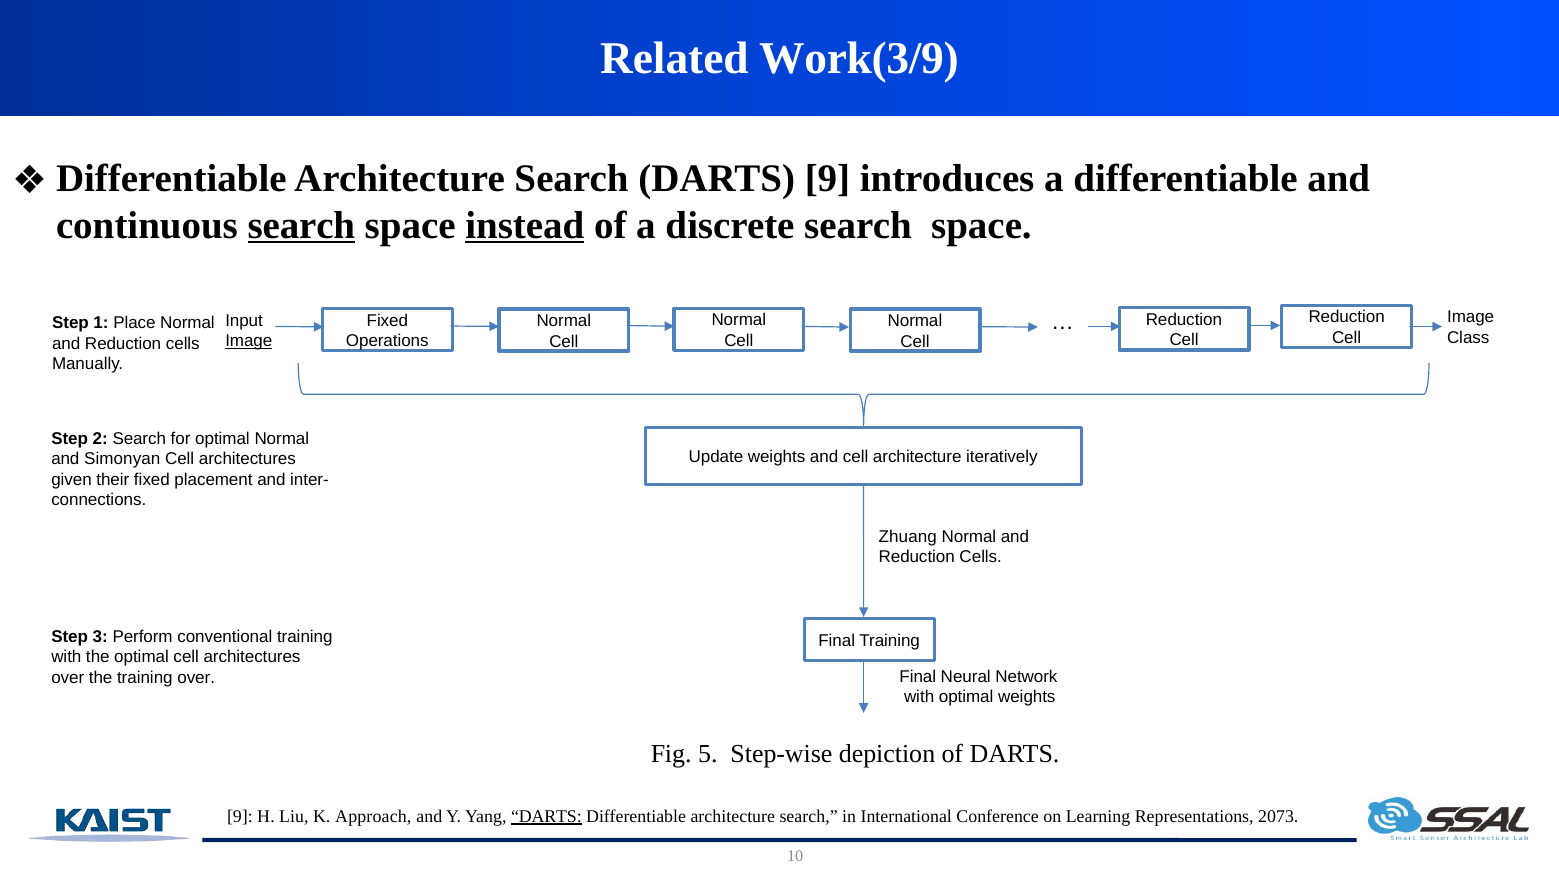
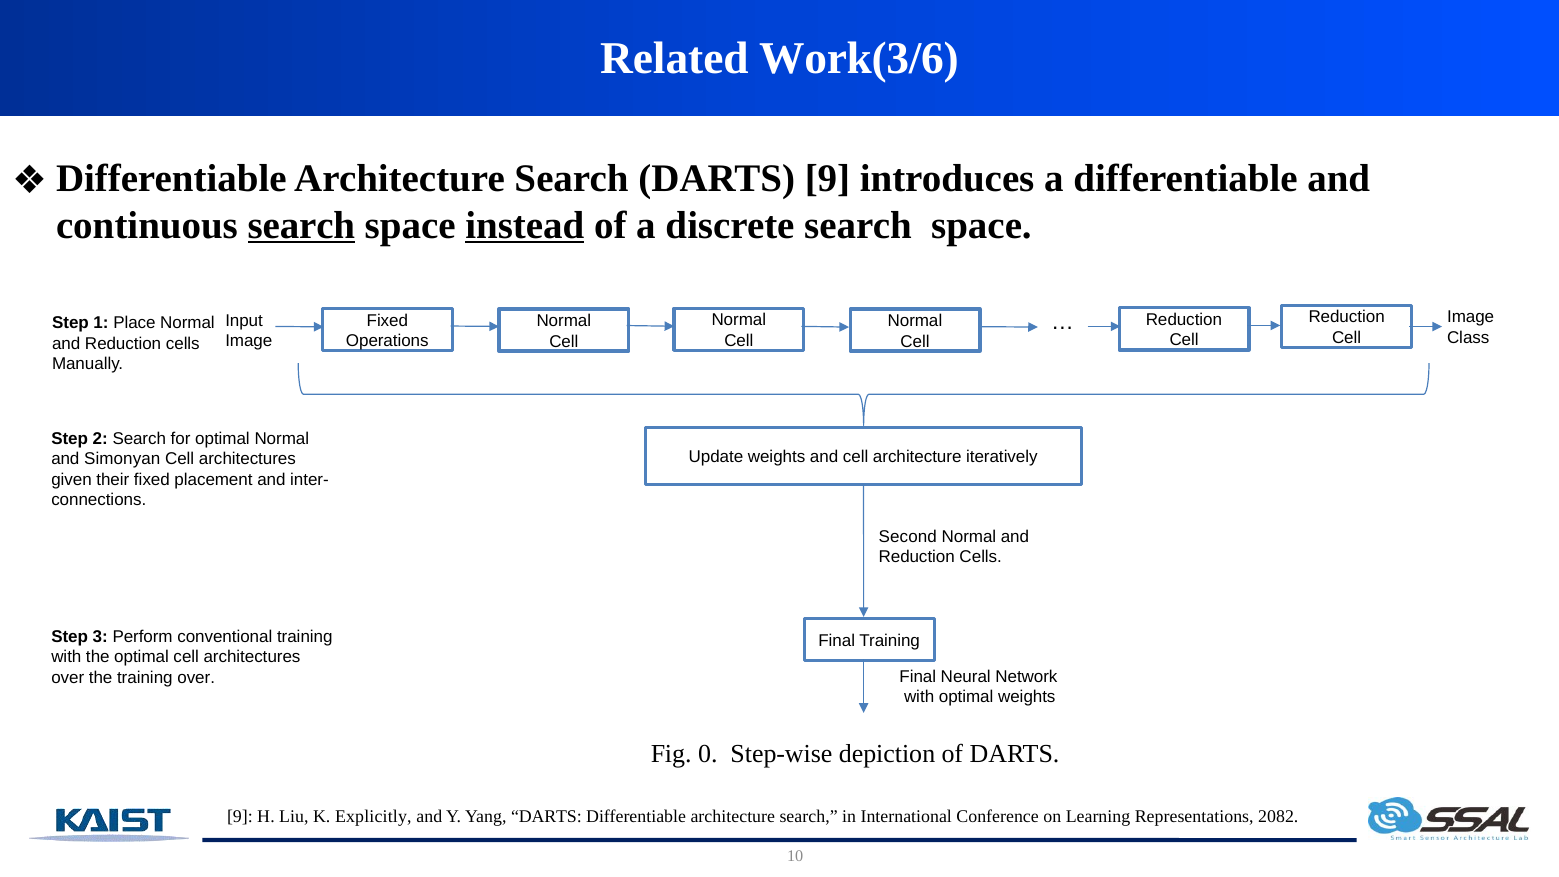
Work(3/9: Work(3/9 -> Work(3/6 (859, 59)
Image underline: present -> none (249, 341)
Zhuang: Zhuang -> Second (908, 537)
5: 5 -> 0 (708, 753)
Approach: Approach -> Explicitly (373, 816)
DARTS underline: present -> none (546, 816)
2073: 2073 -> 2082 (1278, 816)
